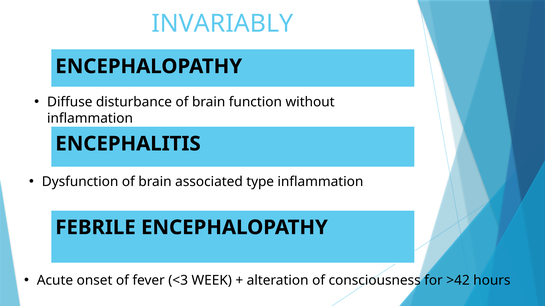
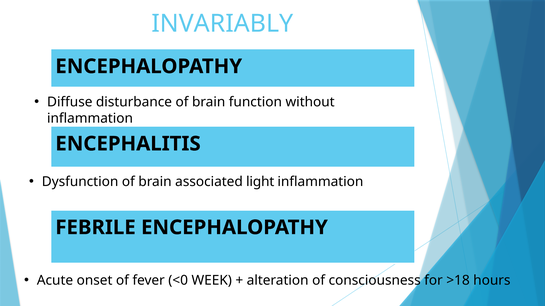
type: type -> light (260, 182)
<3: <3 -> <0 (178, 281)
>42: >42 -> >18 (458, 281)
